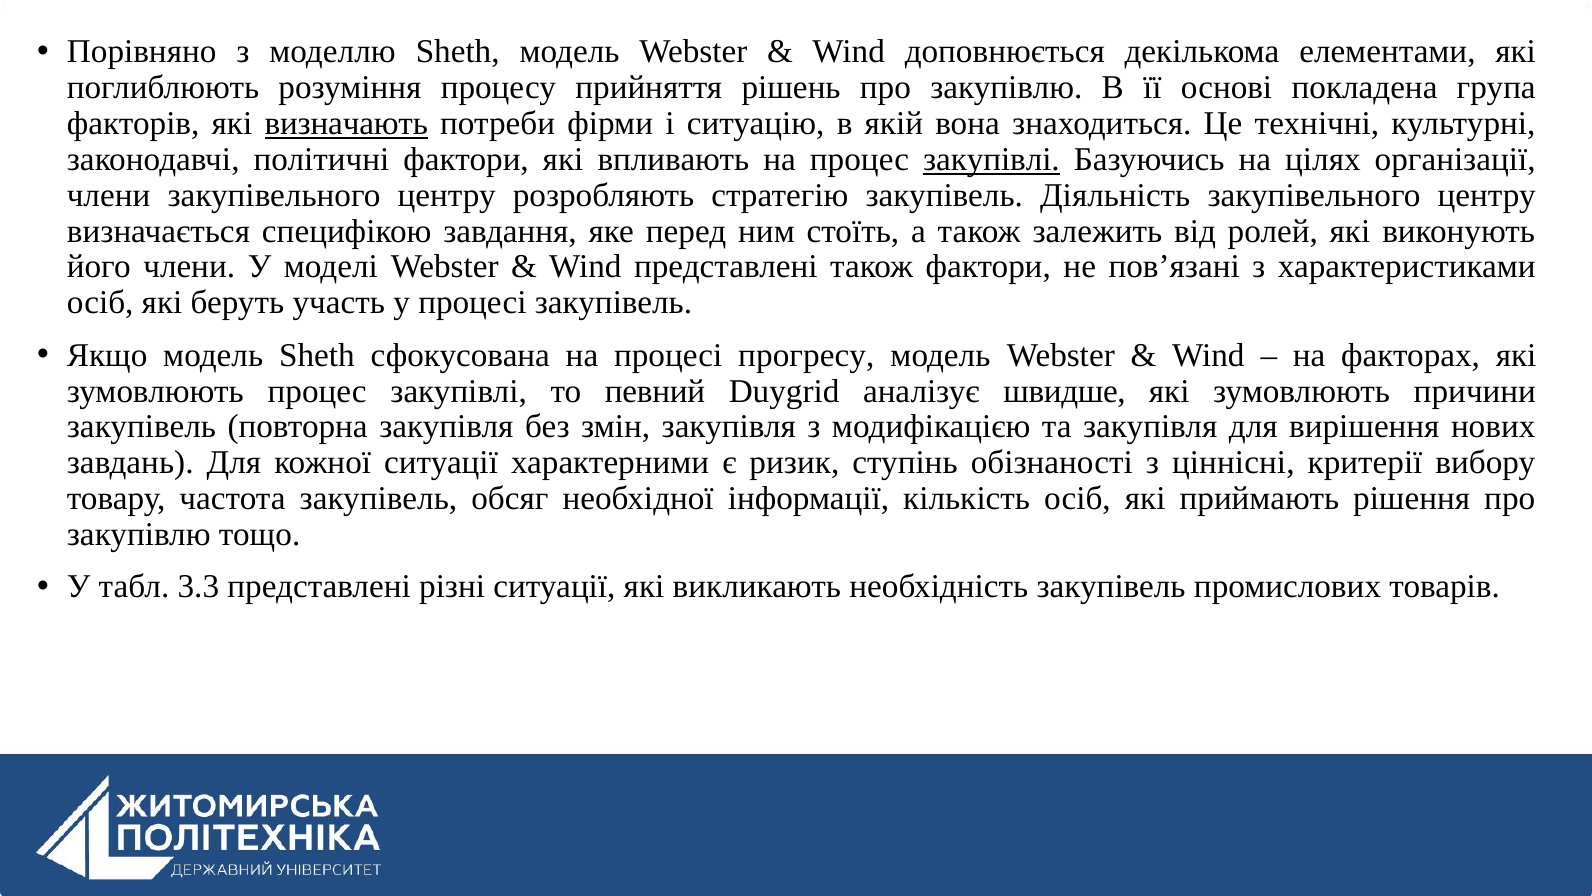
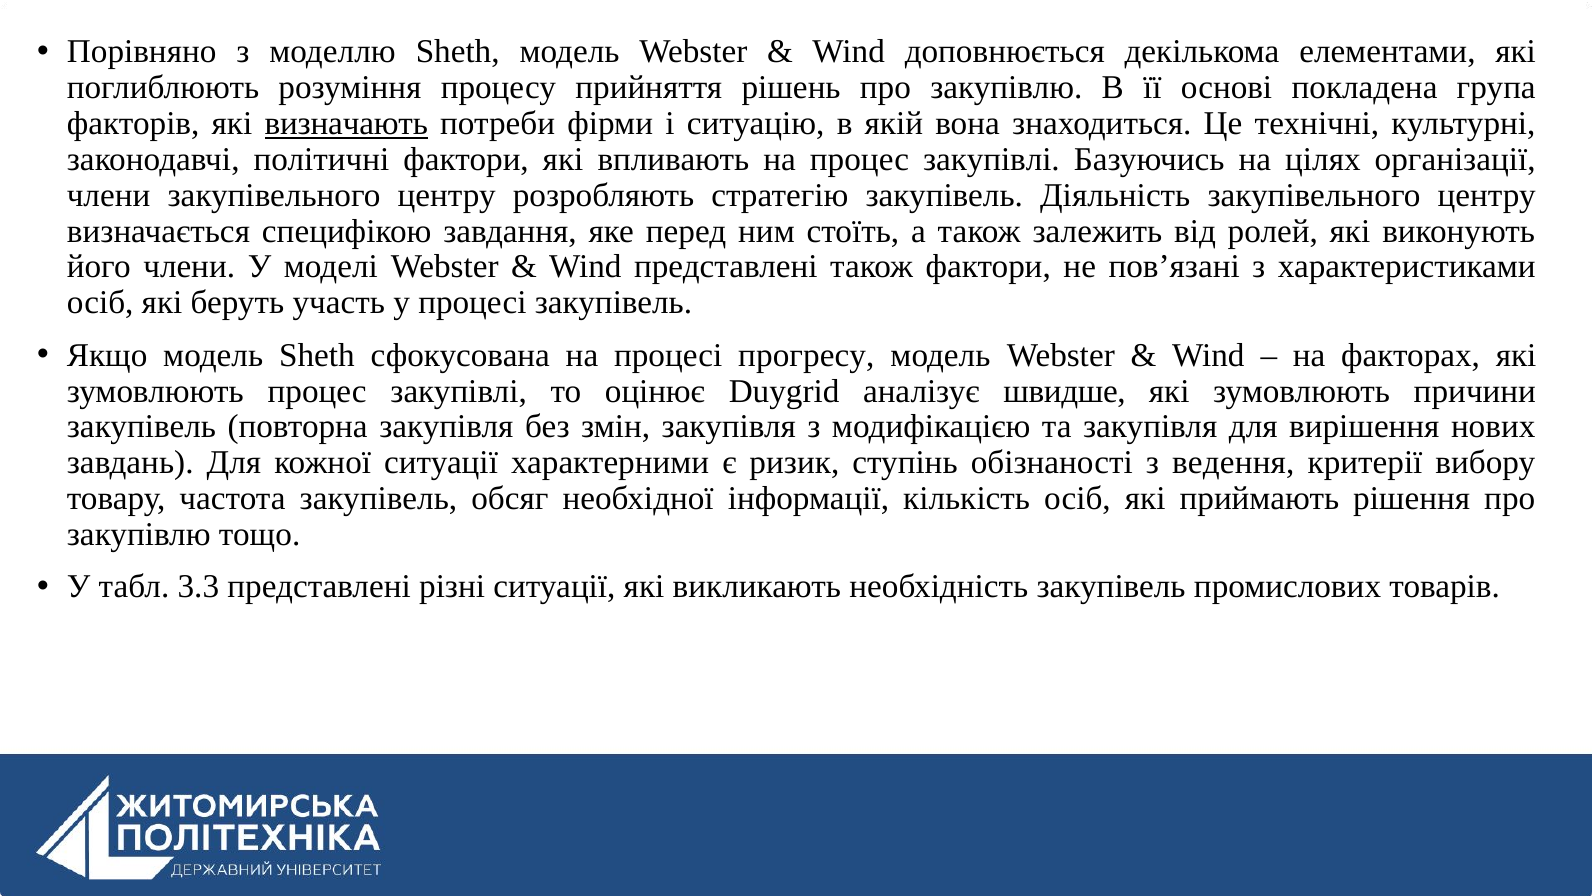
закупівлі underline: present -> none (991, 159)
певний: певний -> оцінює (655, 391)
ціннісні: ціннісні -> ведення (1233, 463)
